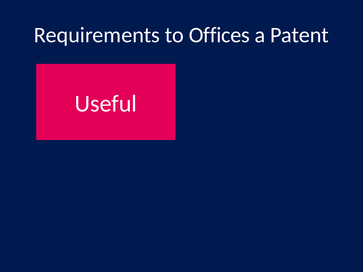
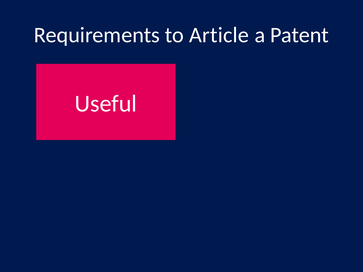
Offices: Offices -> Article (219, 35)
